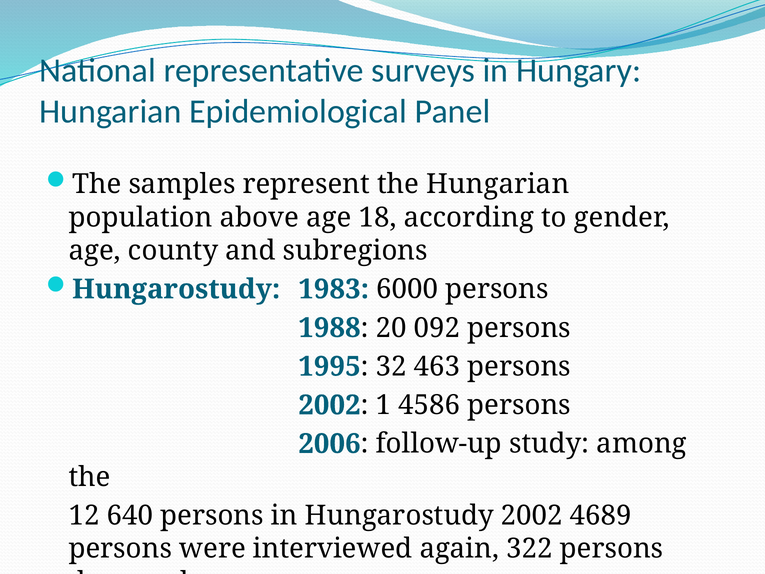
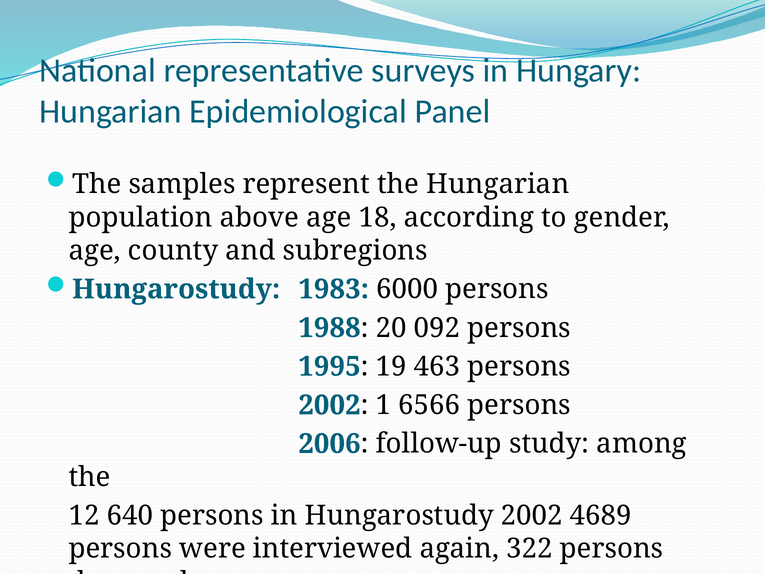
32: 32 -> 19 (391, 366)
4586: 4586 -> 6566 (429, 405)
